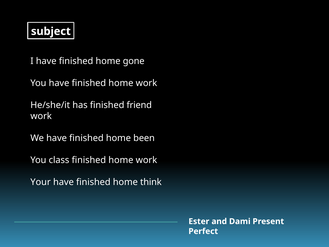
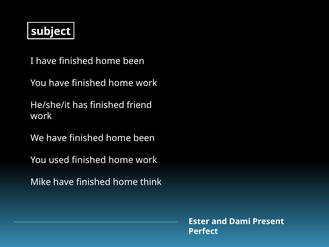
gone: gone -> been (134, 61)
class: class -> used (59, 160)
Your: Your -> Mike (41, 182)
